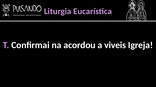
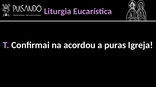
viveis: viveis -> puras (115, 45)
